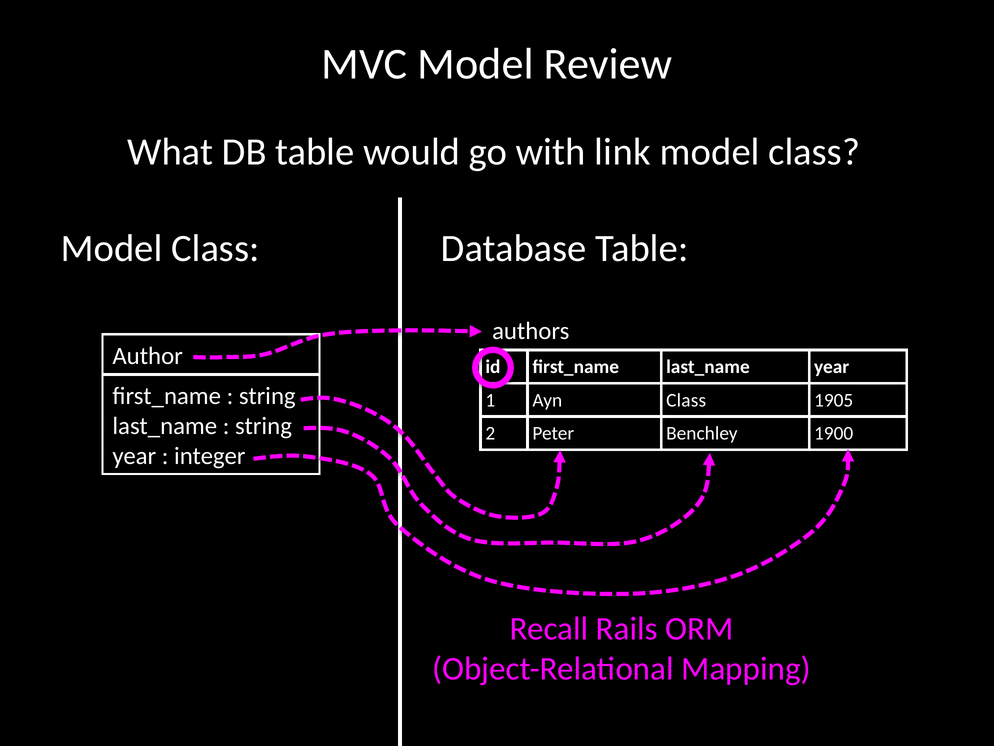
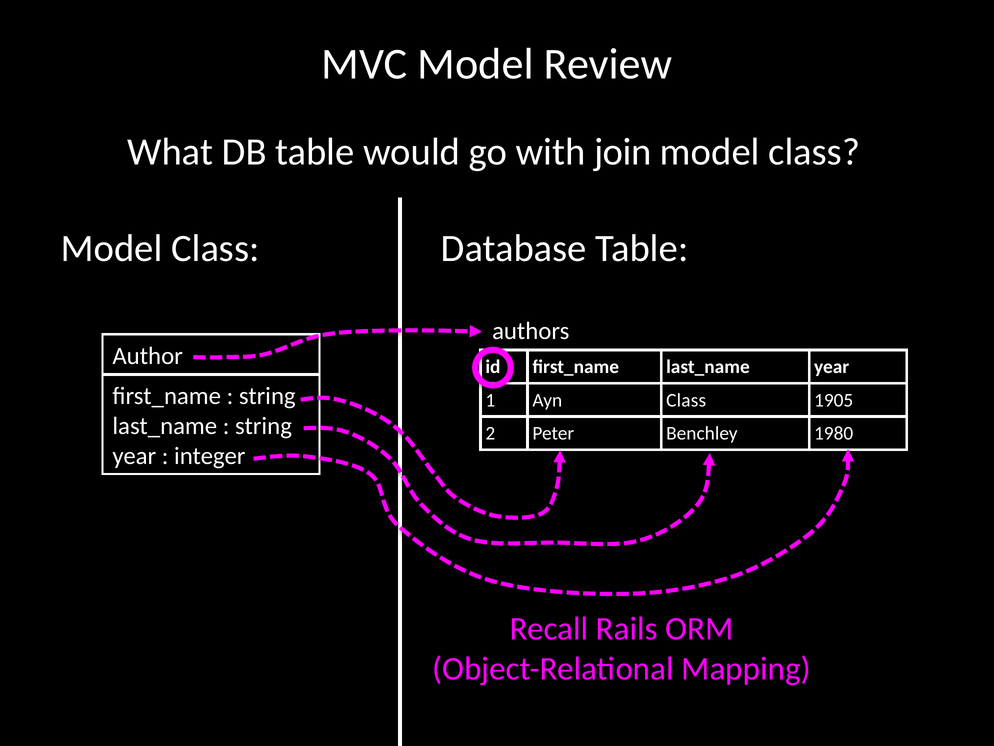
link: link -> join (623, 152)
1900: 1900 -> 1980 (834, 433)
